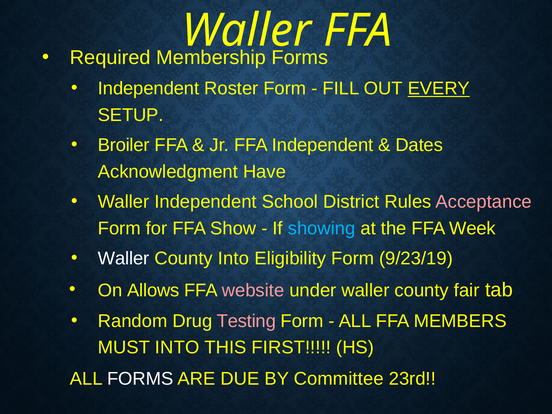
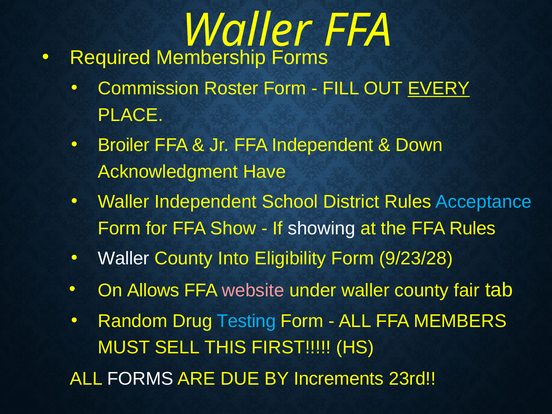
Independent: Independent -> Commission (149, 89)
SETUP: SETUP -> PLACE (131, 115)
Dates: Dates -> Down (419, 145)
Acceptance colour: pink -> light blue (484, 202)
showing colour: light blue -> white (322, 228)
FFA Week: Week -> Rules (472, 228)
9/23/19: 9/23/19 -> 9/23/28 (416, 258)
Testing colour: pink -> light blue (246, 321)
MUST INTO: INTO -> SELL (177, 348)
Committee: Committee -> Increments (339, 379)
